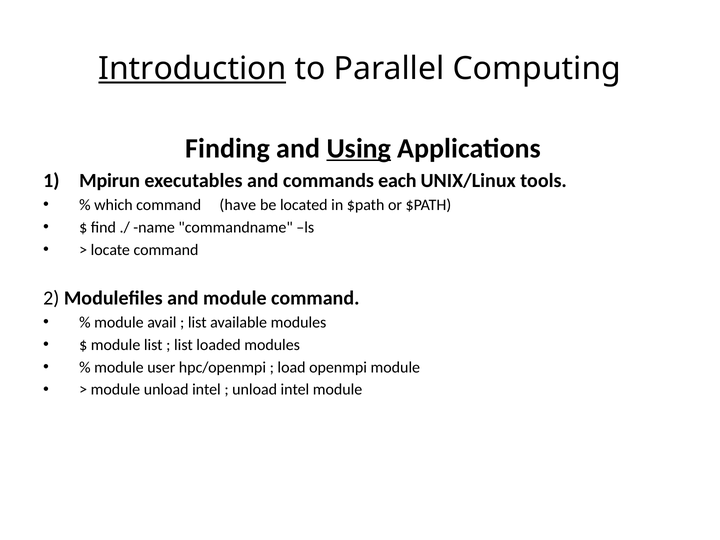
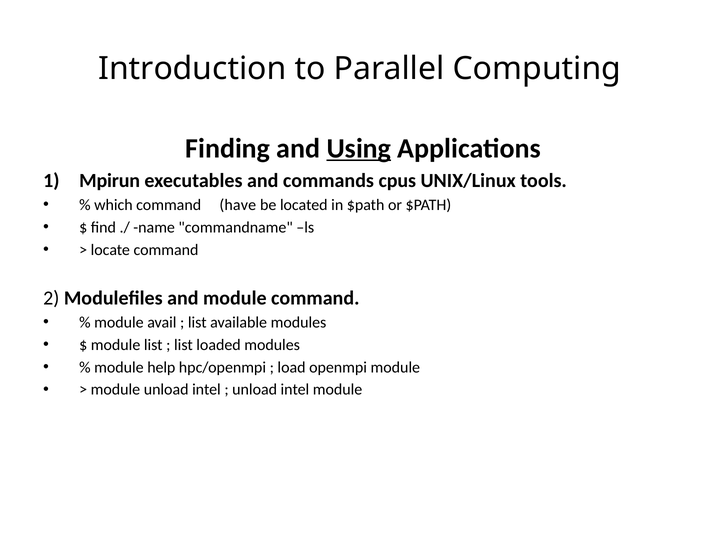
Introduction underline: present -> none (192, 69)
each: each -> cpus (397, 181)
user: user -> help (161, 367)
